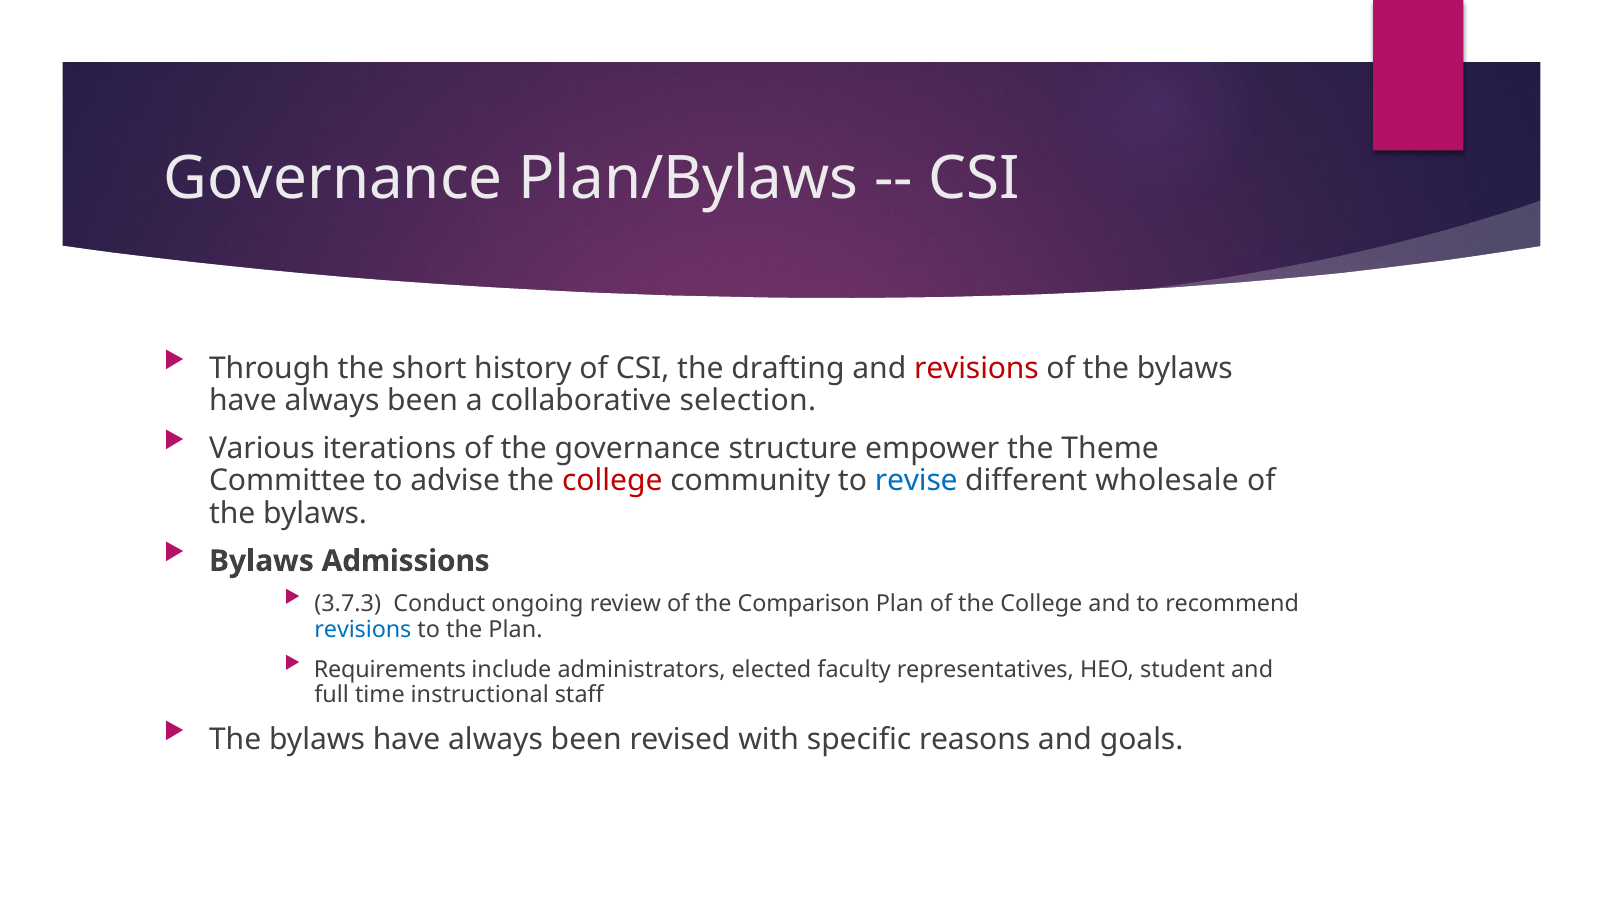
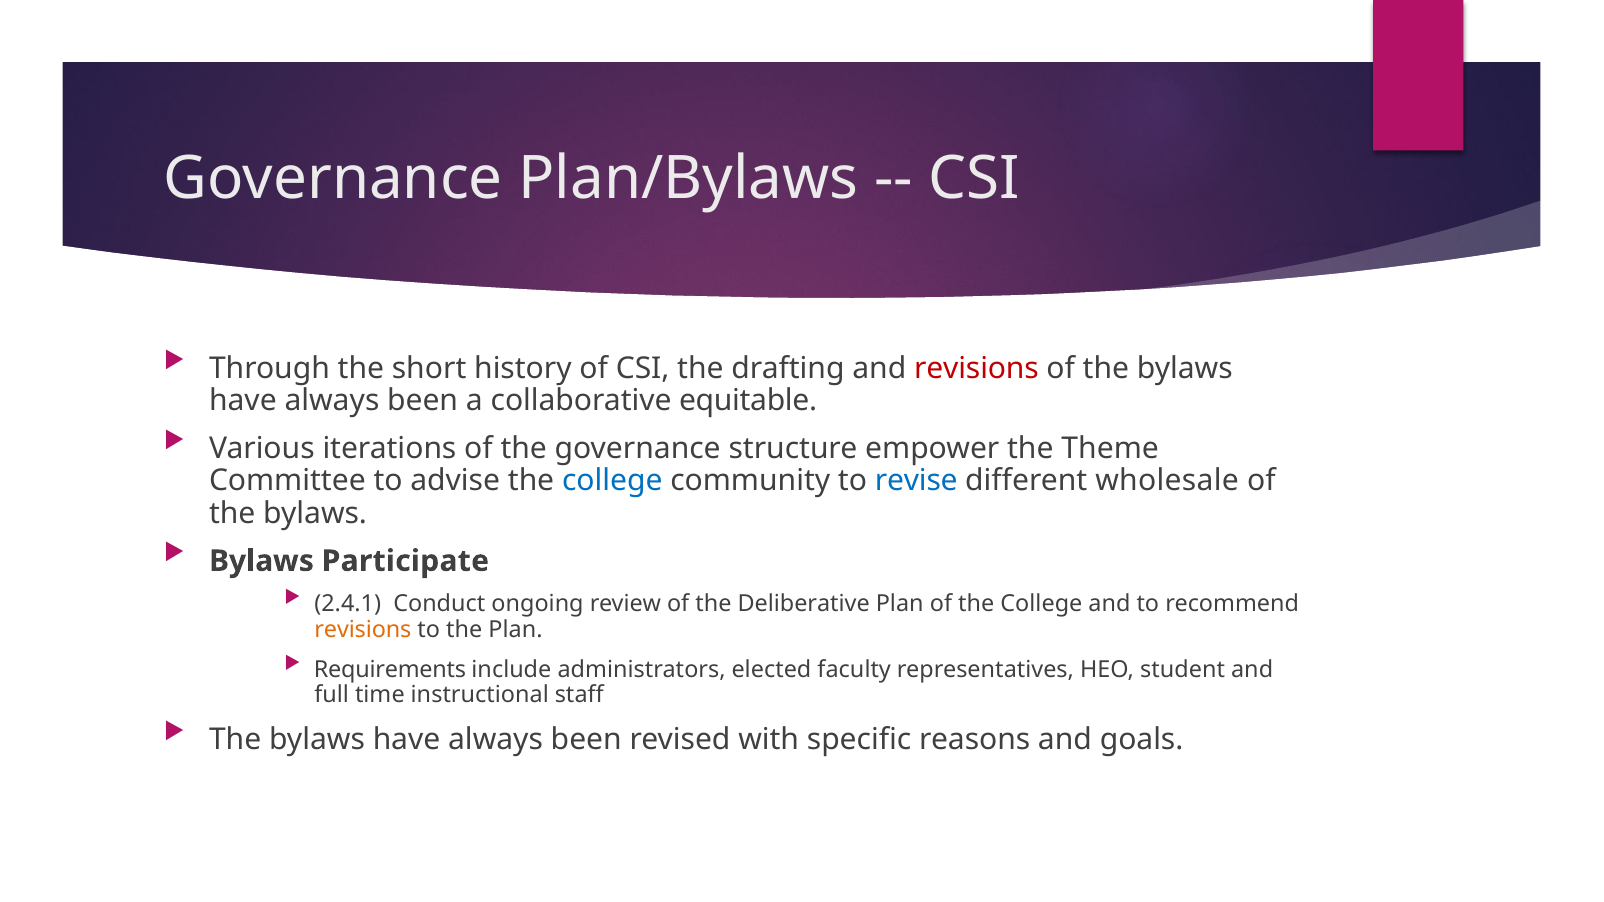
selection: selection -> equitable (748, 401)
college colour: red -> blue (612, 481)
Admissions: Admissions -> Participate (405, 561)
3.7.3: 3.7.3 -> 2.4.1 (348, 604)
Comparison: Comparison -> Deliberative (804, 604)
revisions colour: blue -> orange (363, 629)
